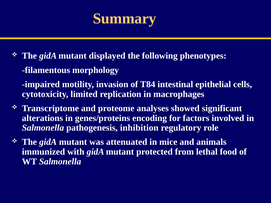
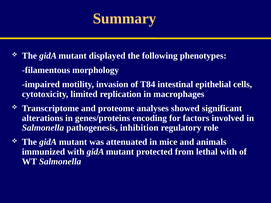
lethal food: food -> with (228, 152)
